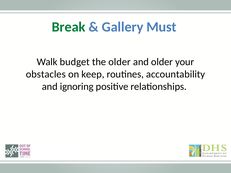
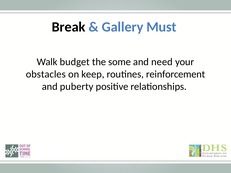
Break colour: green -> black (69, 27)
the older: older -> some (120, 62)
and older: older -> need (162, 62)
accountability: accountability -> reinforcement (176, 74)
ignoring: ignoring -> puberty (77, 87)
